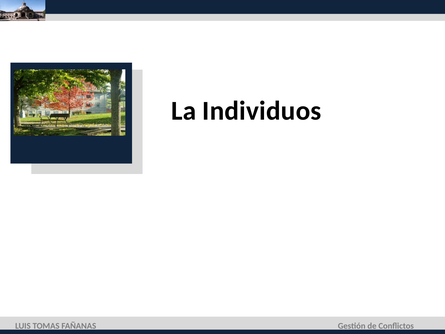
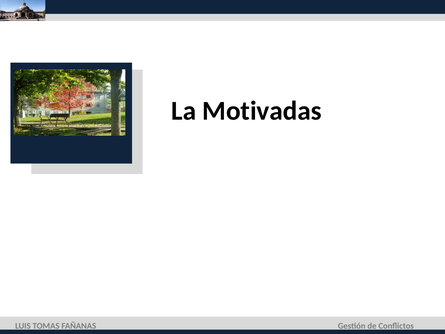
Individuos: Individuos -> Motivadas (262, 111)
